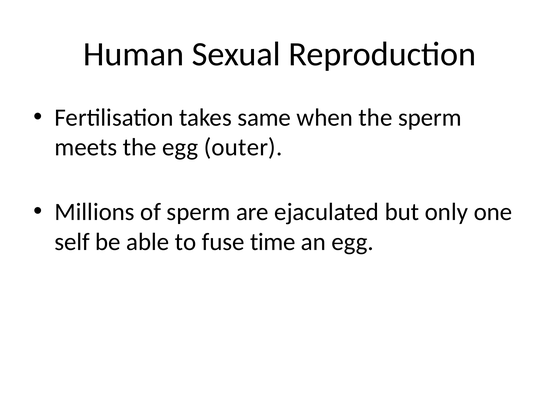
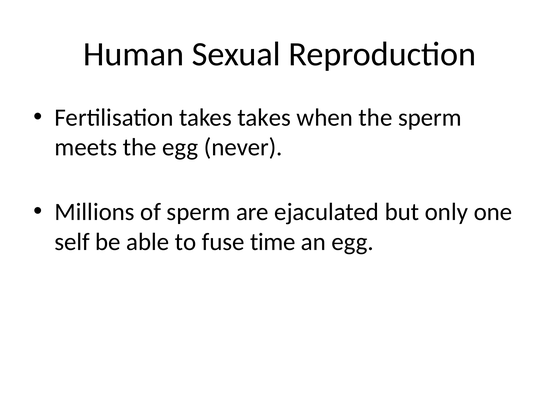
takes same: same -> takes (264, 117)
outer: outer -> never (243, 147)
